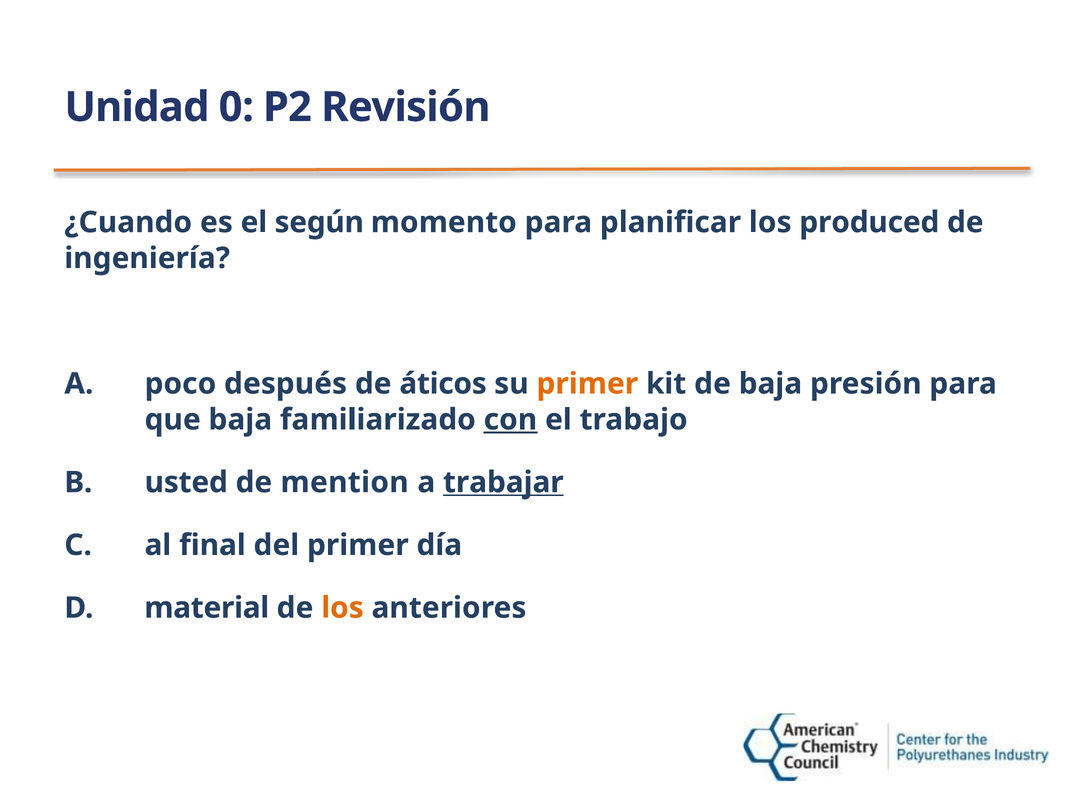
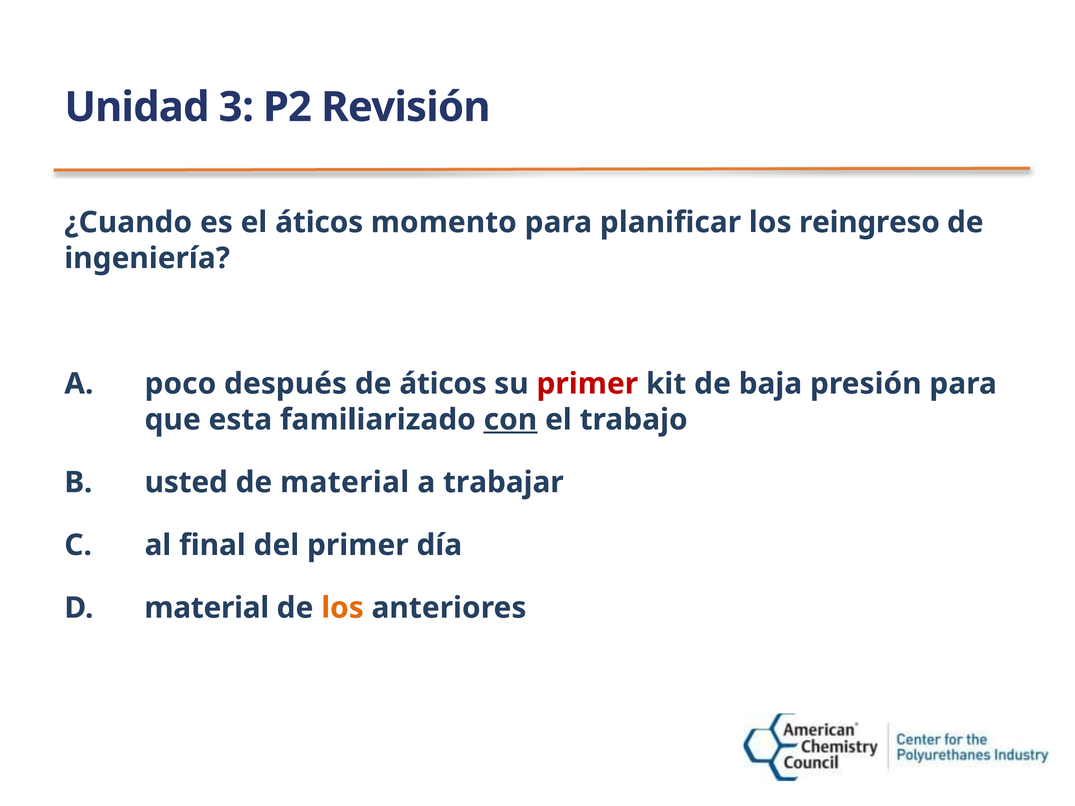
0: 0 -> 3 (236, 107)
el según: según -> áticos (319, 222)
produced: produced -> reingreso (869, 222)
primer colour: orange -> red (587, 384)
que baja: baja -> esta (240, 420)
de mention: mention -> material (345, 483)
trabajar underline: present -> none (503, 483)
